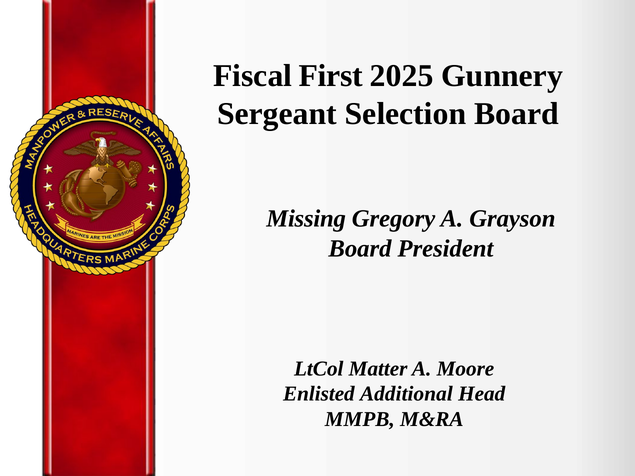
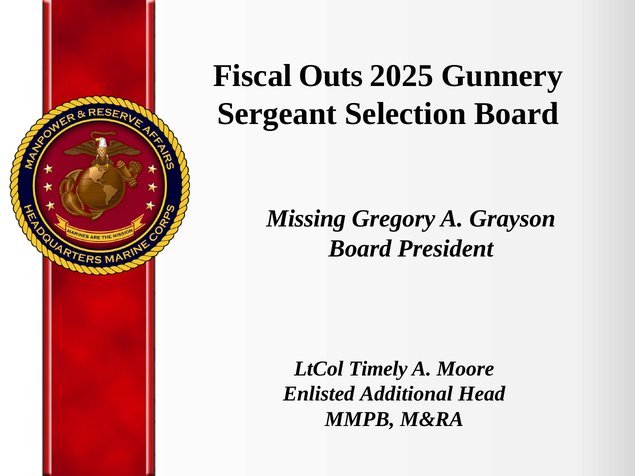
First: First -> Outs (331, 76)
Matter: Matter -> Timely (378, 369)
